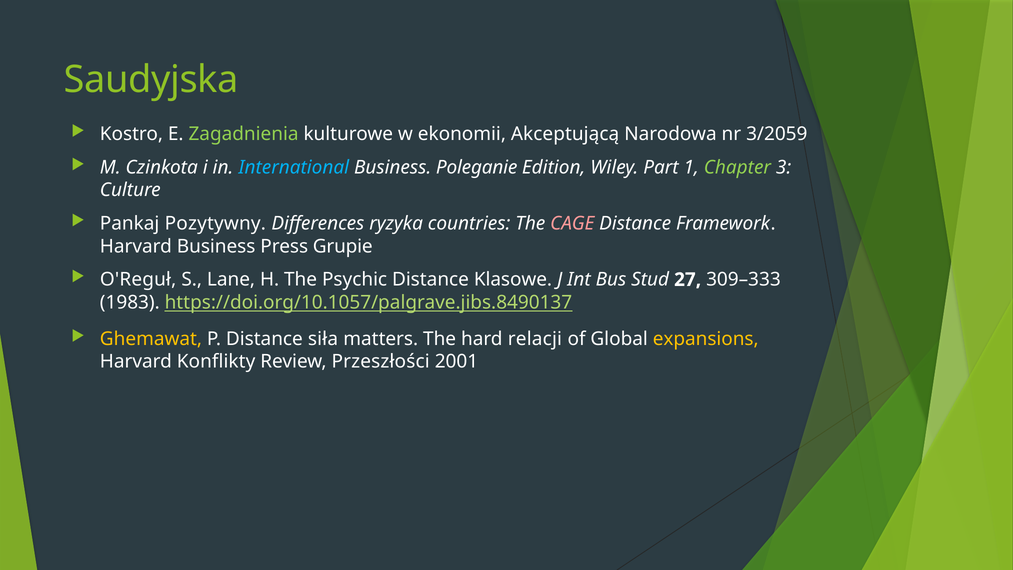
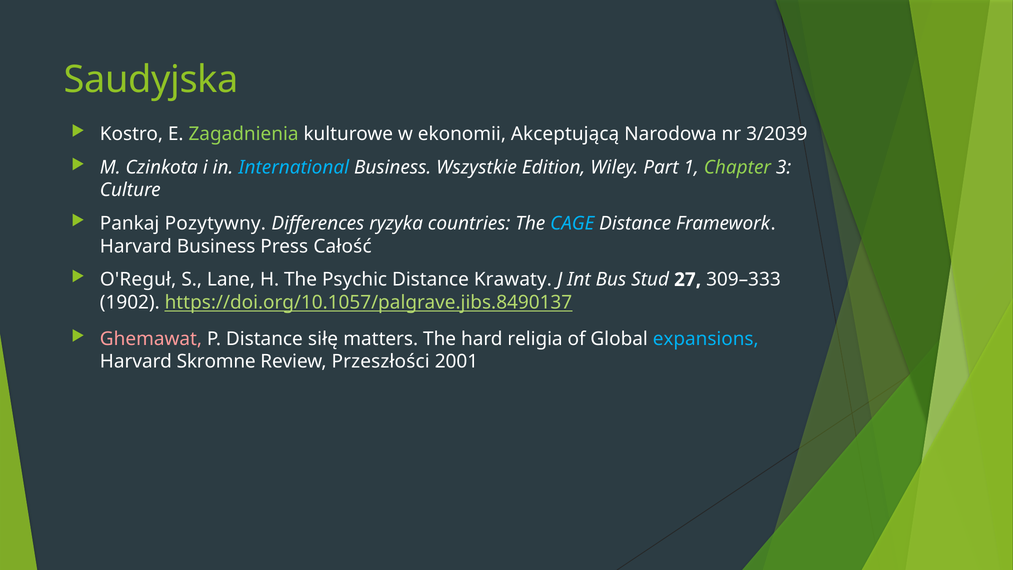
3/2059: 3/2059 -> 3/2039 (777, 134)
Poleganie: Poleganie -> Wszystkie (477, 167)
CAGE colour: pink -> light blue (572, 223)
Grupie: Grupie -> Całość (343, 246)
Klasowe: Klasowe -> Krawaty (513, 280)
1983: 1983 -> 1902 (130, 302)
Ghemawat colour: yellow -> pink (151, 339)
siła: siła -> siłę (323, 339)
relacji: relacji -> religia (535, 339)
expansions colour: yellow -> light blue (706, 339)
Konflikty: Konflikty -> Skromne (216, 362)
